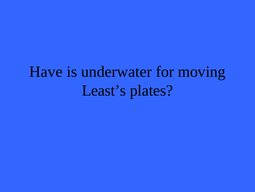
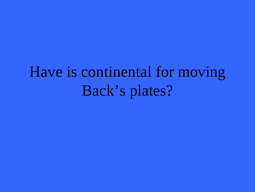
underwater: underwater -> continental (116, 71)
Least’s: Least’s -> Back’s (104, 90)
